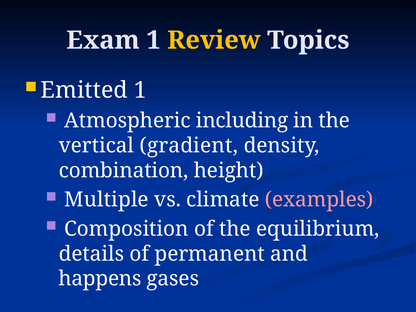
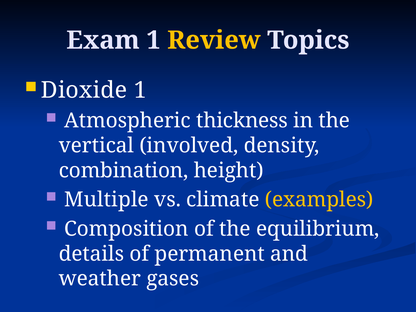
Emitted: Emitted -> Dioxide (84, 90)
including: including -> thickness (242, 121)
gradient: gradient -> involved (189, 146)
examples colour: pink -> yellow (319, 200)
happens: happens -> weather (100, 279)
